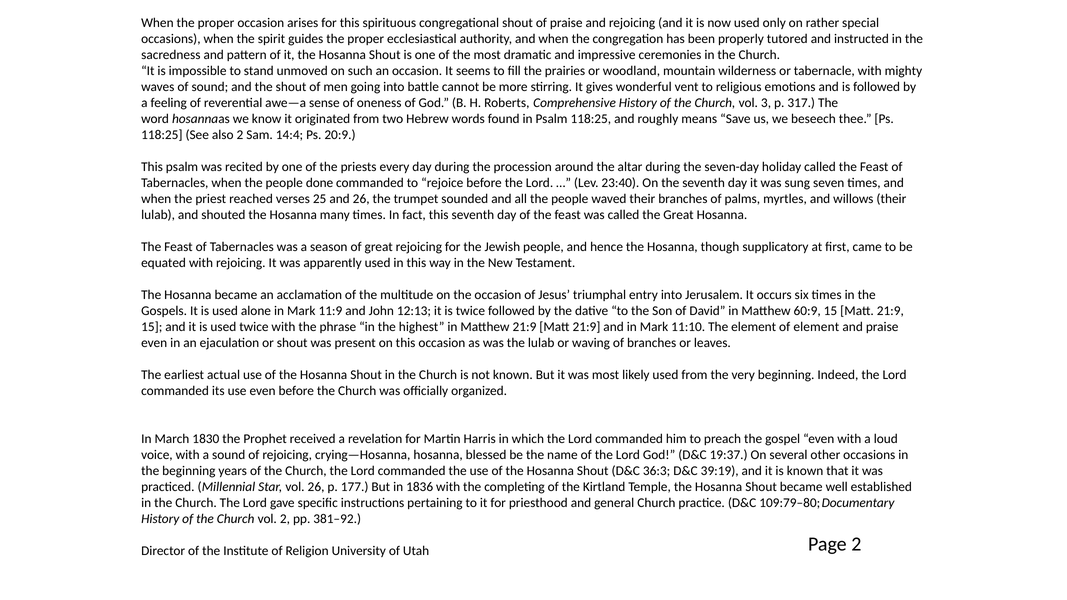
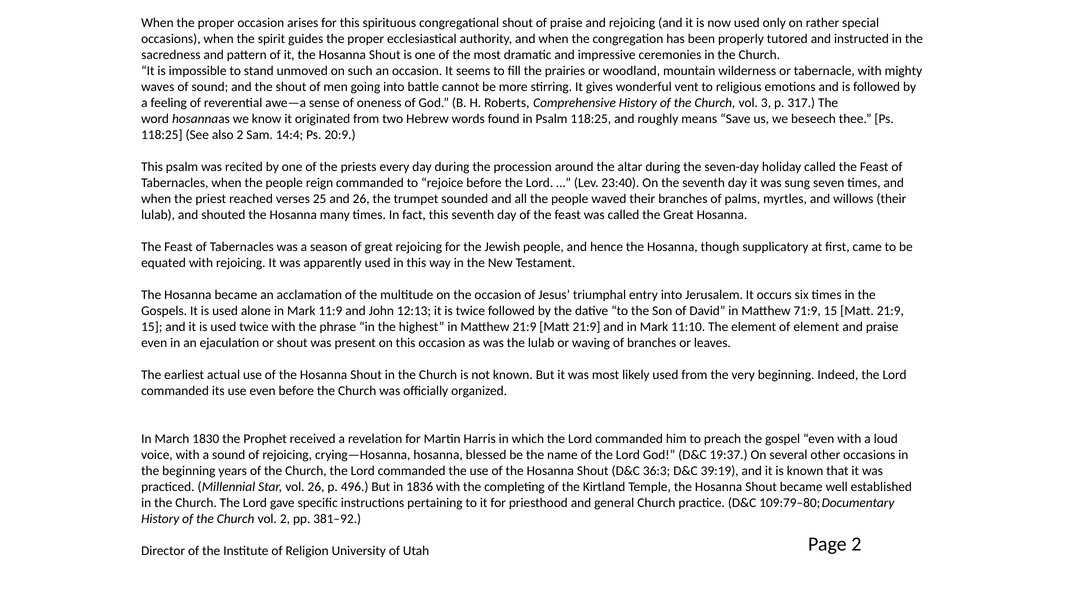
done: done -> reign (320, 183)
60:9: 60:9 -> 71:9 (807, 311)
177: 177 -> 496 (355, 487)
